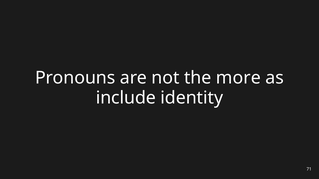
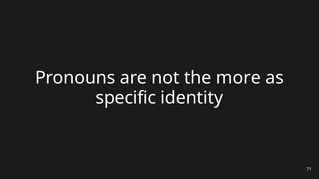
include: include -> specific (126, 98)
